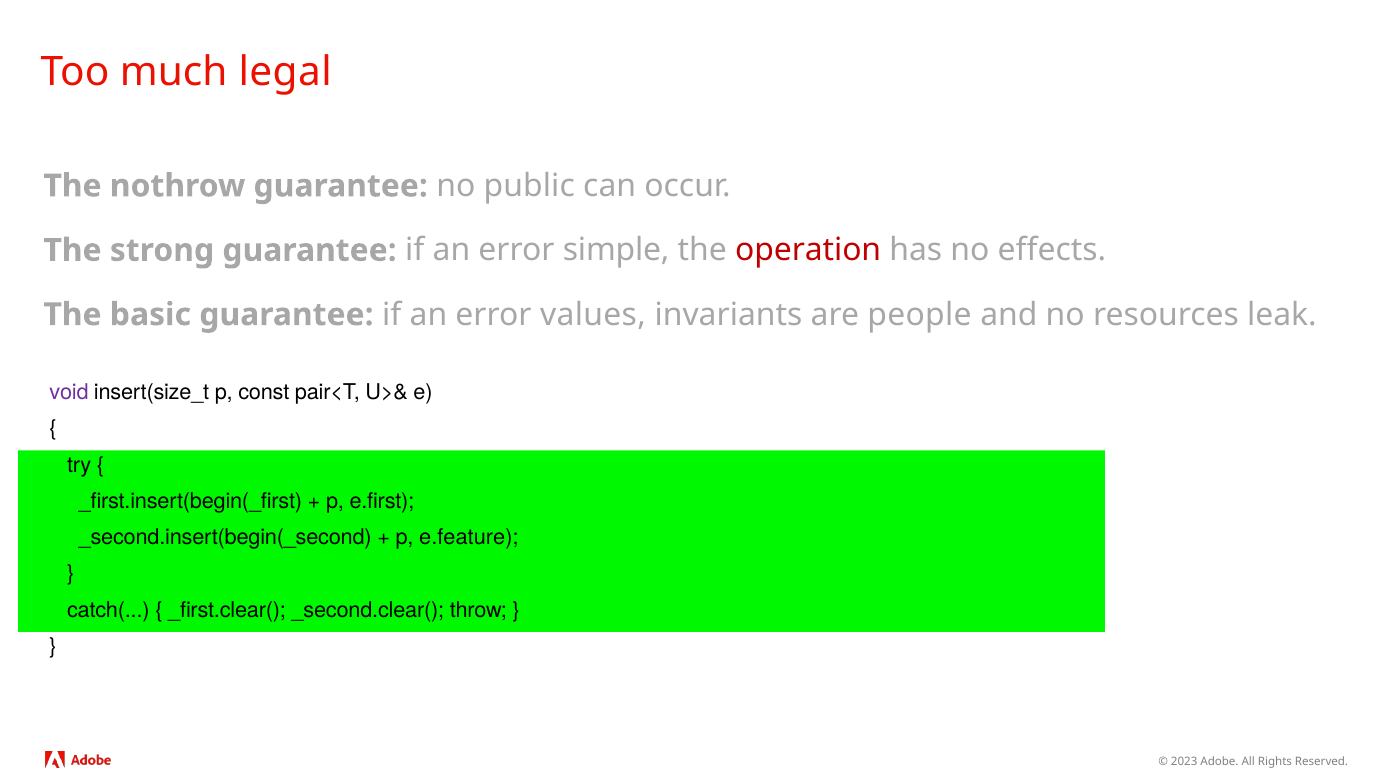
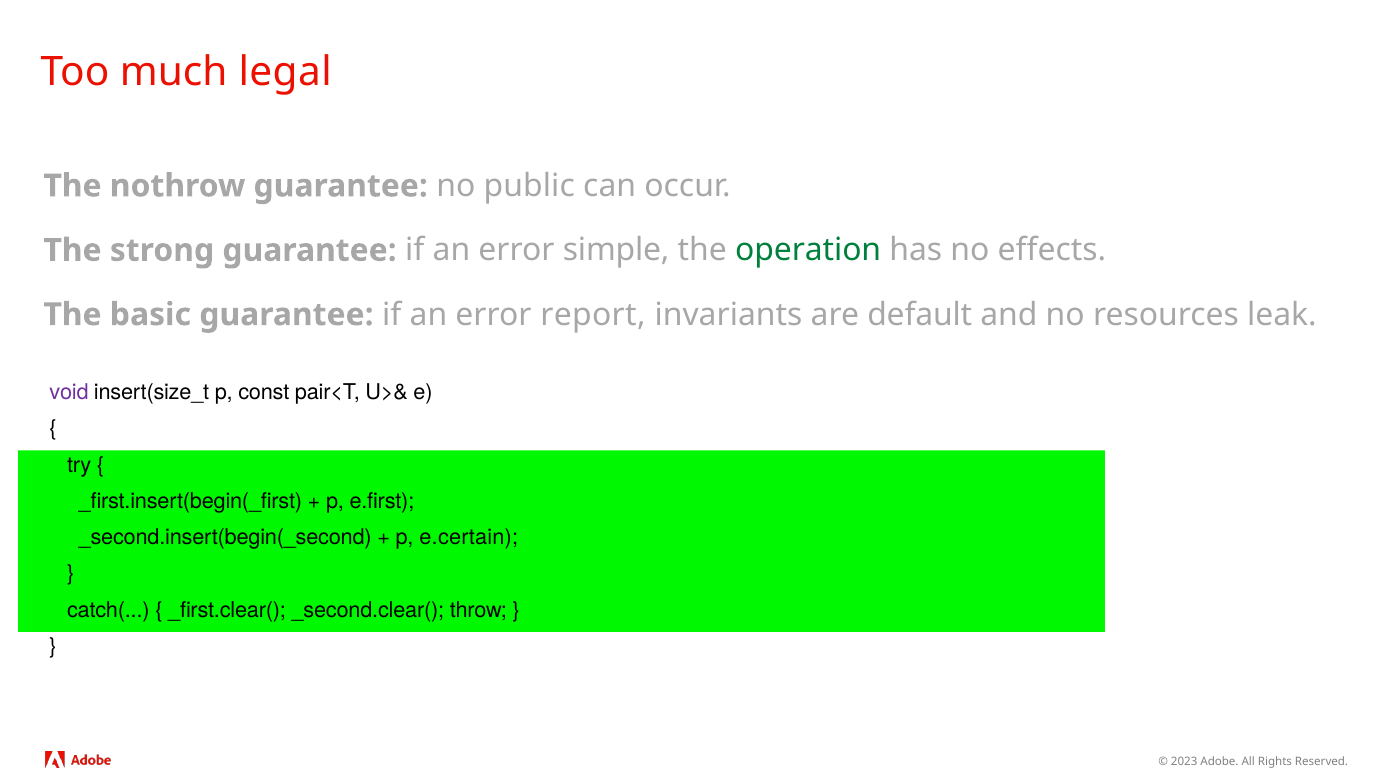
operation colour: red -> green (808, 250)
values: values -> report (593, 314)
people: people -> default (920, 314)
e.feature: e.feature -> e.certain (469, 537)
